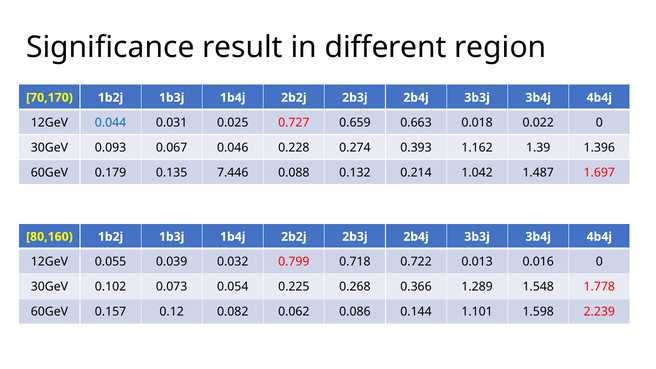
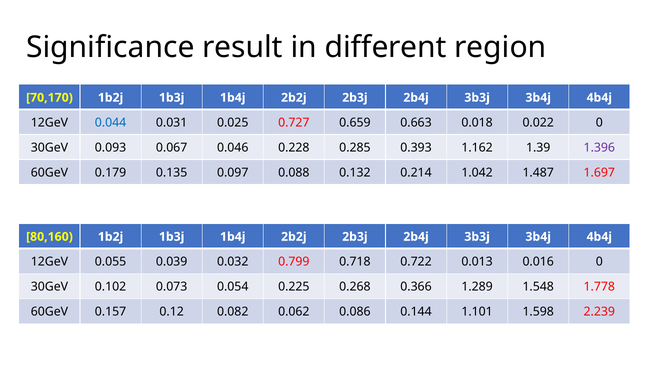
0.274: 0.274 -> 0.285 (355, 148)
1.396 colour: black -> purple (599, 148)
7.446: 7.446 -> 0.097 (233, 173)
